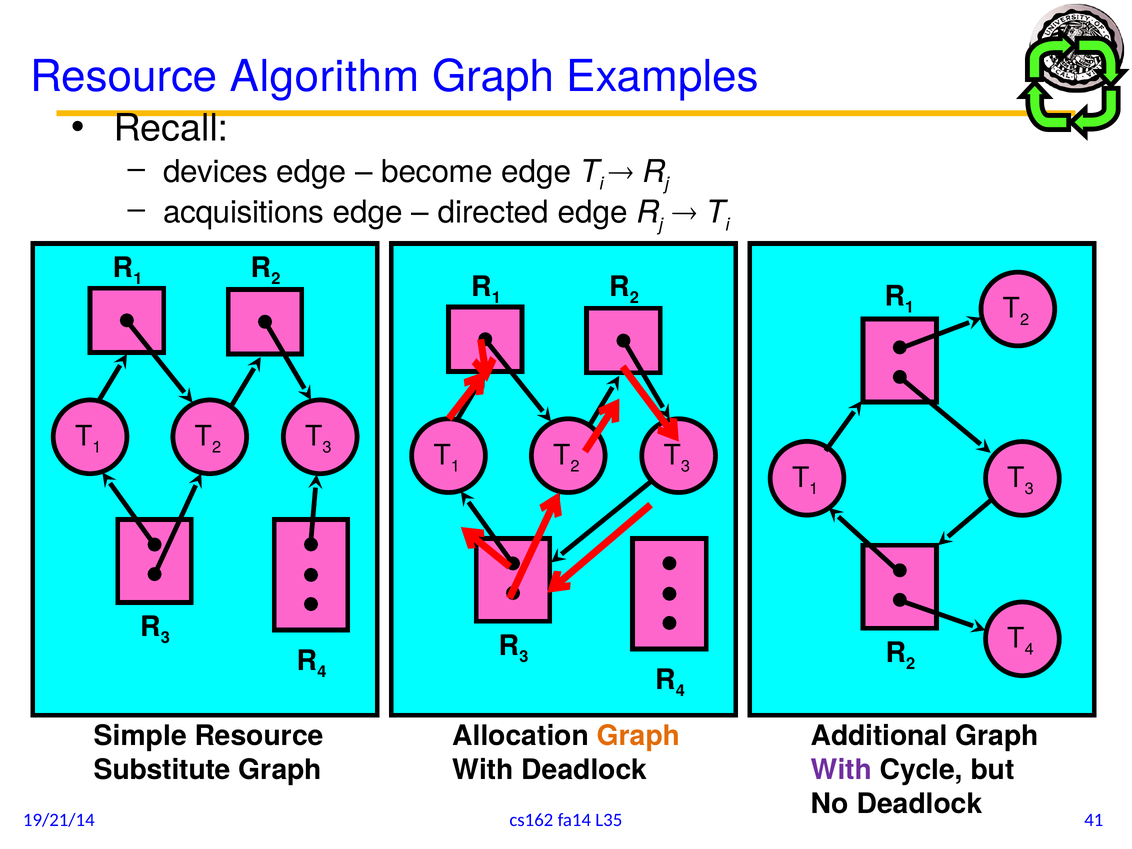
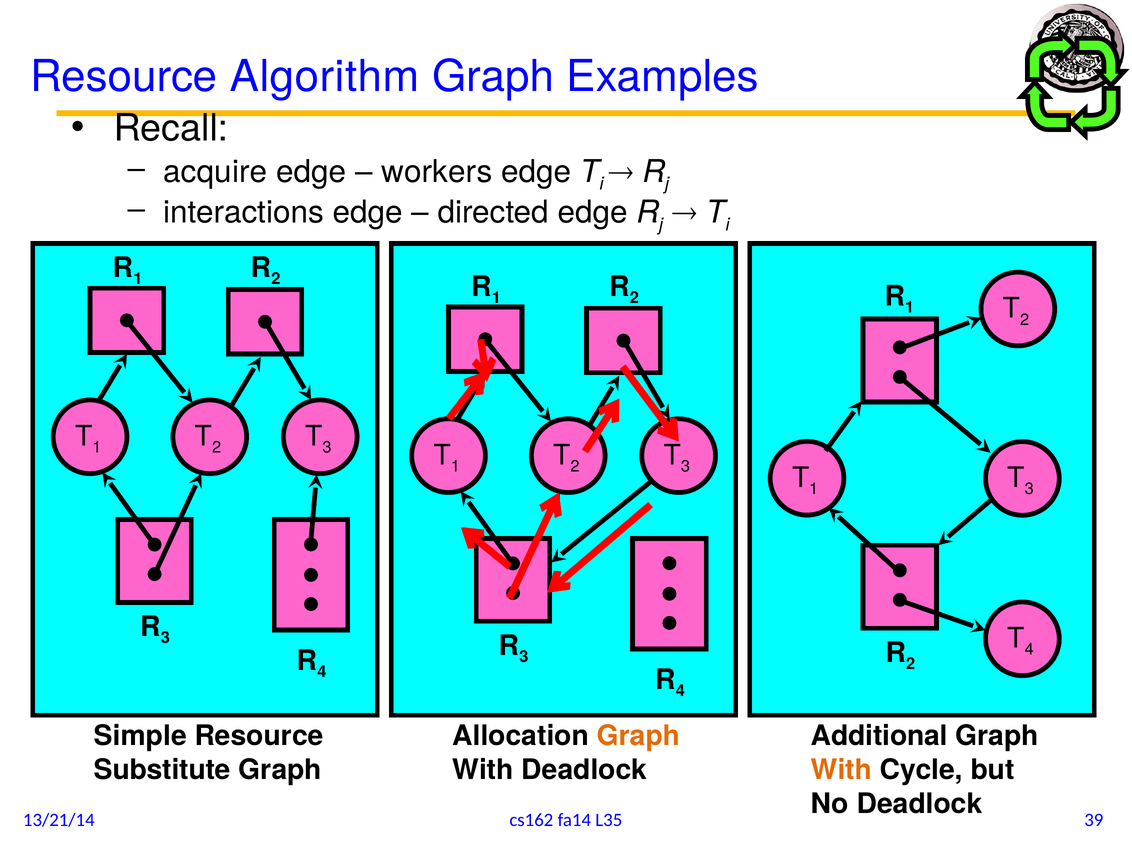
devices: devices -> acquire (215, 172)
become: become -> workers (437, 172)
acquisitions: acquisitions -> interactions (243, 212)
With colour: purple -> orange (842, 770)
41: 41 -> 39 (1094, 820)
19/21/14: 19/21/14 -> 13/21/14 (59, 820)
